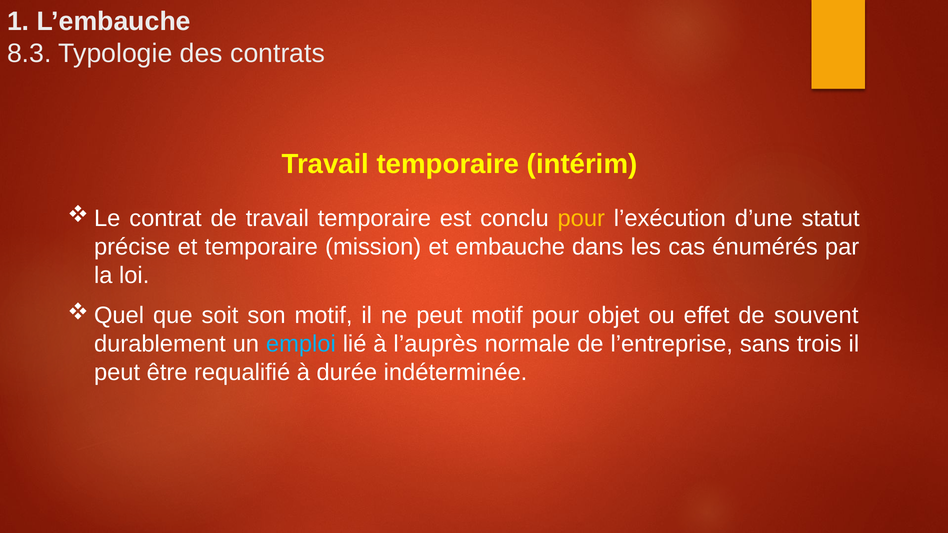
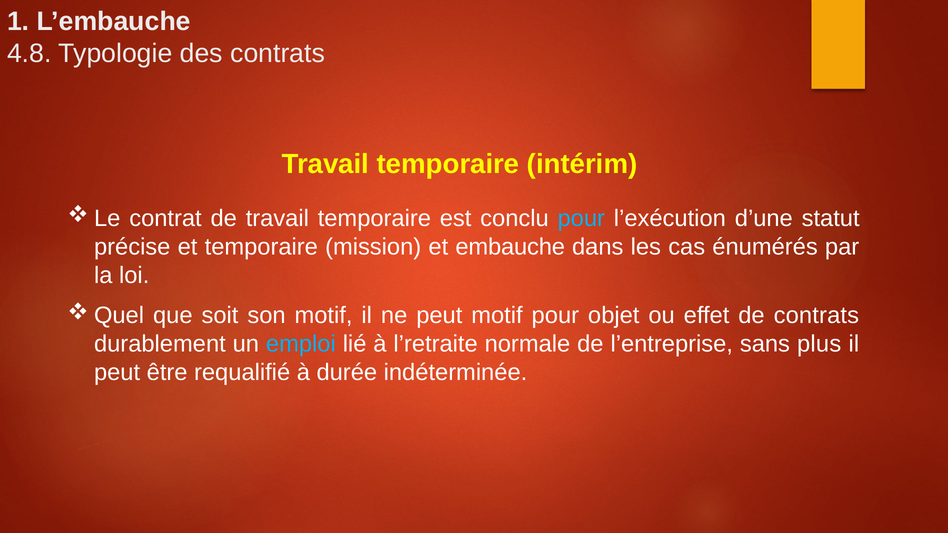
8.3: 8.3 -> 4.8 (29, 53)
pour colour: yellow -> light blue (581, 219)
de souvent: souvent -> contrats (816, 316)
l’auprès: l’auprès -> l’retraite (436, 344)
trois: trois -> plus (819, 344)
